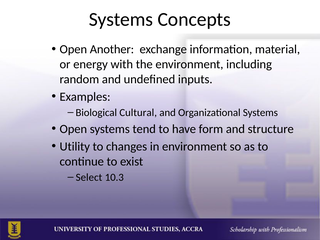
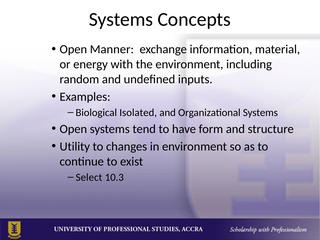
Another: Another -> Manner (112, 49)
Cultural: Cultural -> Isolated (138, 113)
